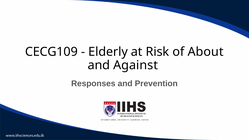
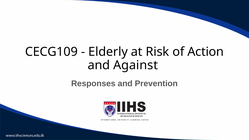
About: About -> Action (206, 52)
